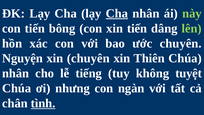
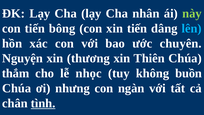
Cha underline: present -> none (117, 13)
lên colour: light green -> light blue (192, 28)
xin chuyên: chuyên -> thương (88, 58)
nhân: nhân -> thắm (16, 73)
tiếng: tiếng -> nhọc (89, 73)
tuyệt: tuyệt -> buồn (189, 73)
